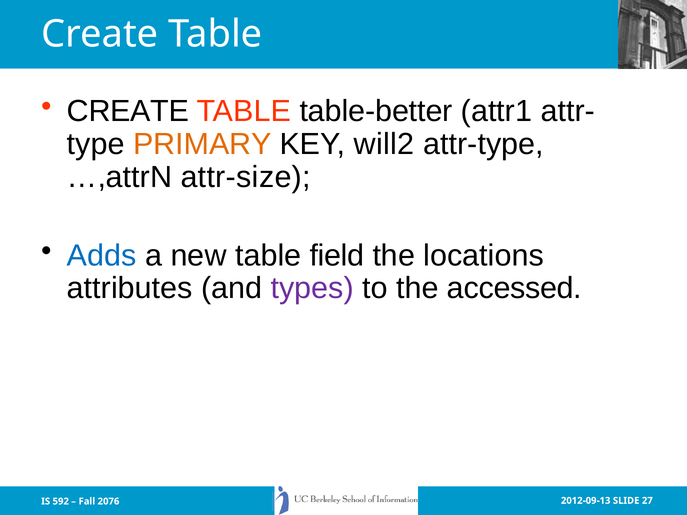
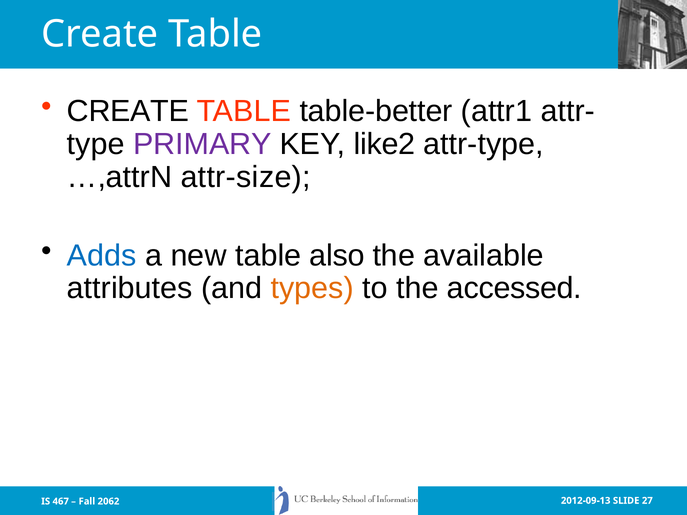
PRIMARY colour: orange -> purple (202, 144)
will2: will2 -> like2 (384, 144)
field: field -> also (337, 256)
locations: locations -> available (484, 256)
types colour: purple -> orange (312, 289)
592: 592 -> 467 (61, 502)
2076: 2076 -> 2062 (108, 502)
